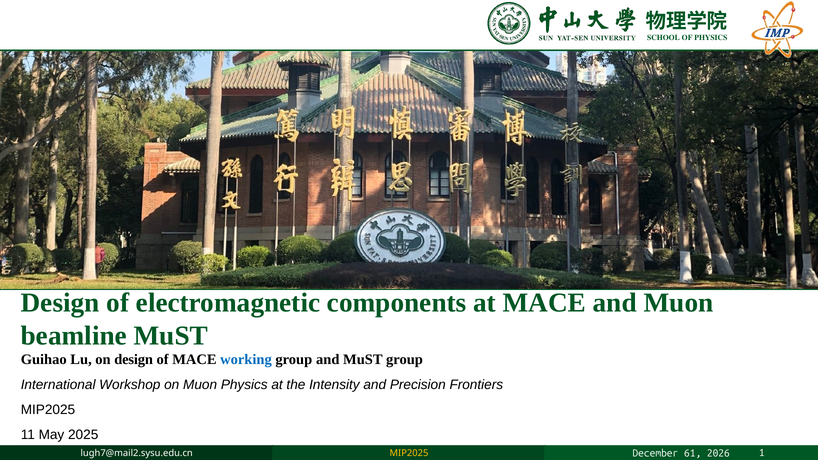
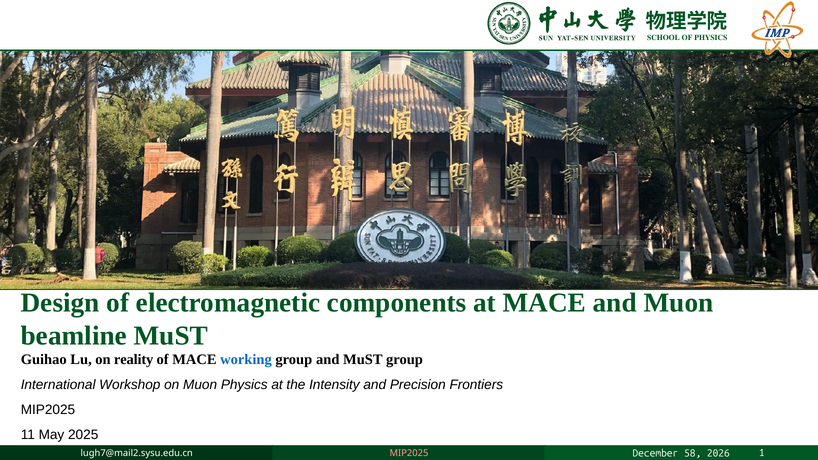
on design: design -> reality (134, 360)
MIP2025 colour: yellow -> pink (409, 453)
61: 61 -> 58 (693, 454)
